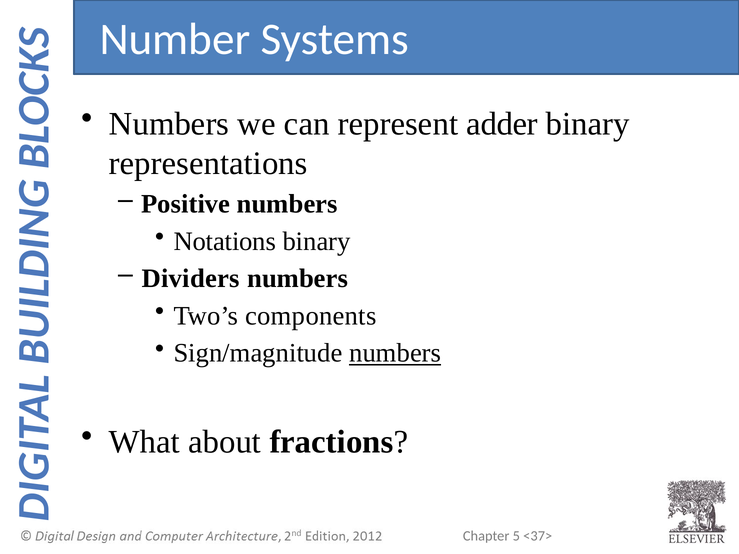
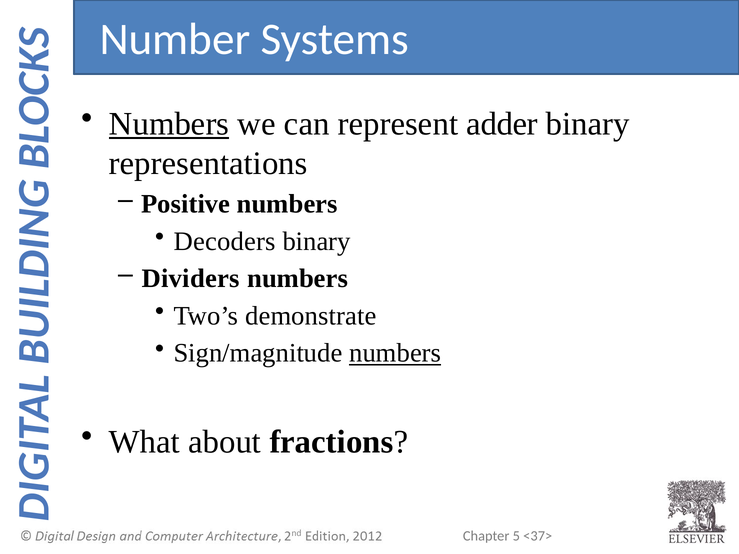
Numbers underline: none -> present (169, 124)
Notations: Notations -> Decoders (225, 241)
components: components -> demonstrate (311, 316)
